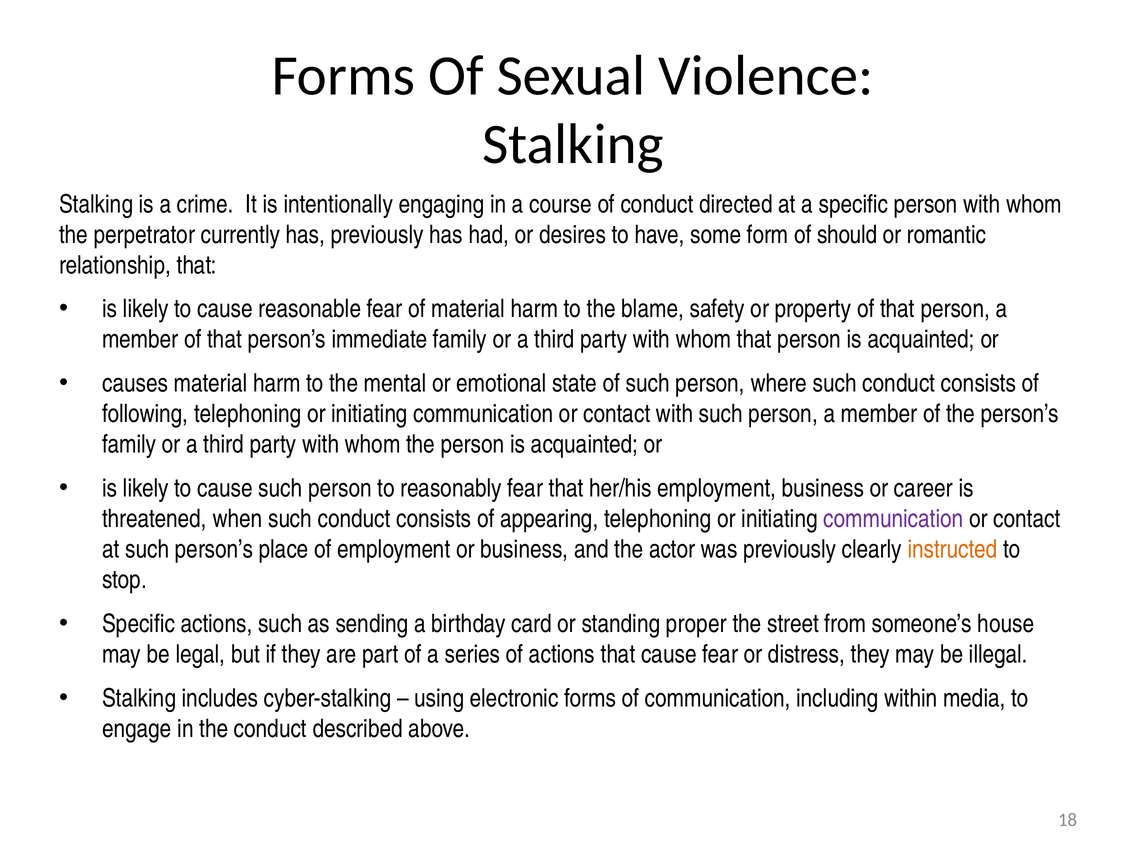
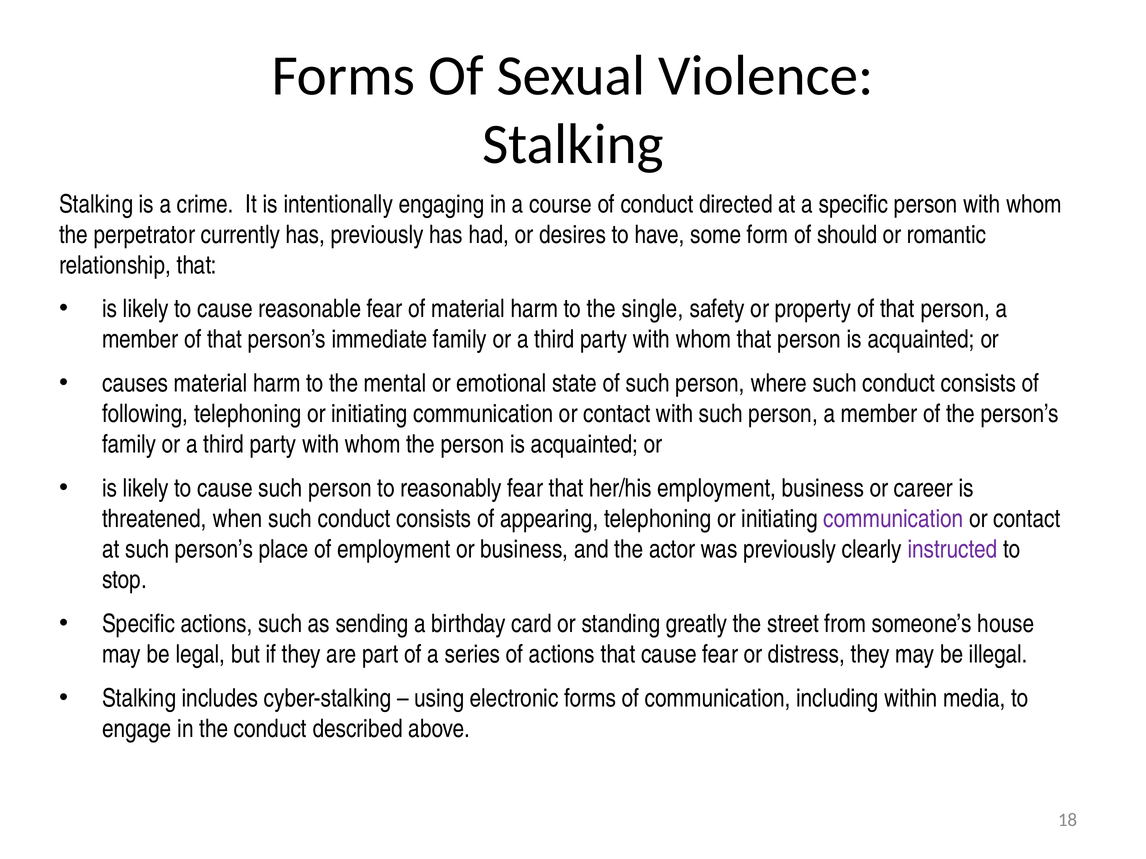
blame: blame -> single (652, 309)
instructed colour: orange -> purple (953, 550)
proper: proper -> greatly (697, 624)
